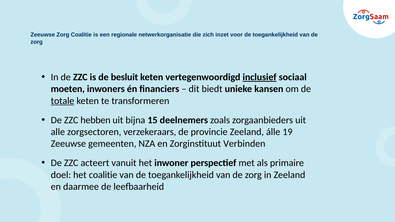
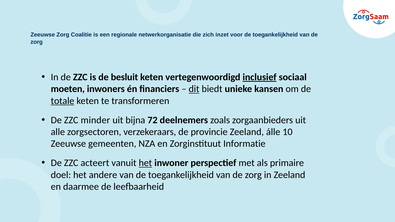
dit underline: none -> present (194, 89)
hebben: hebben -> minder (95, 120)
15: 15 -> 72 (153, 120)
19: 19 -> 10 (288, 132)
Verbinden: Verbinden -> Informatie (244, 144)
het underline: none -> present (145, 163)
het coalitie: coalitie -> andere (103, 175)
